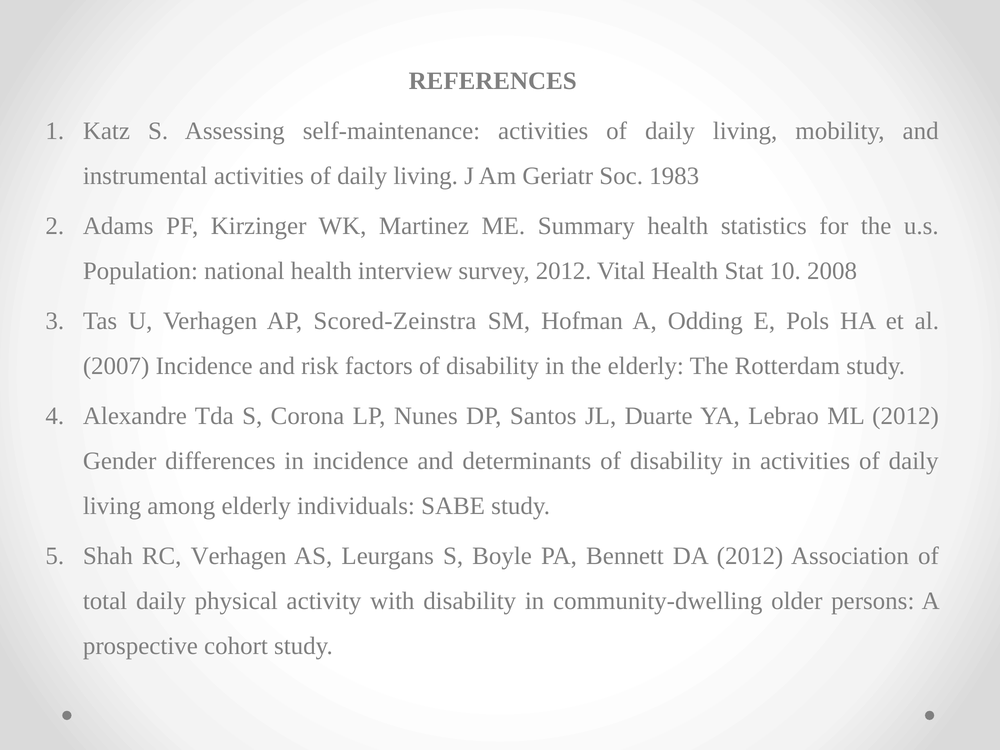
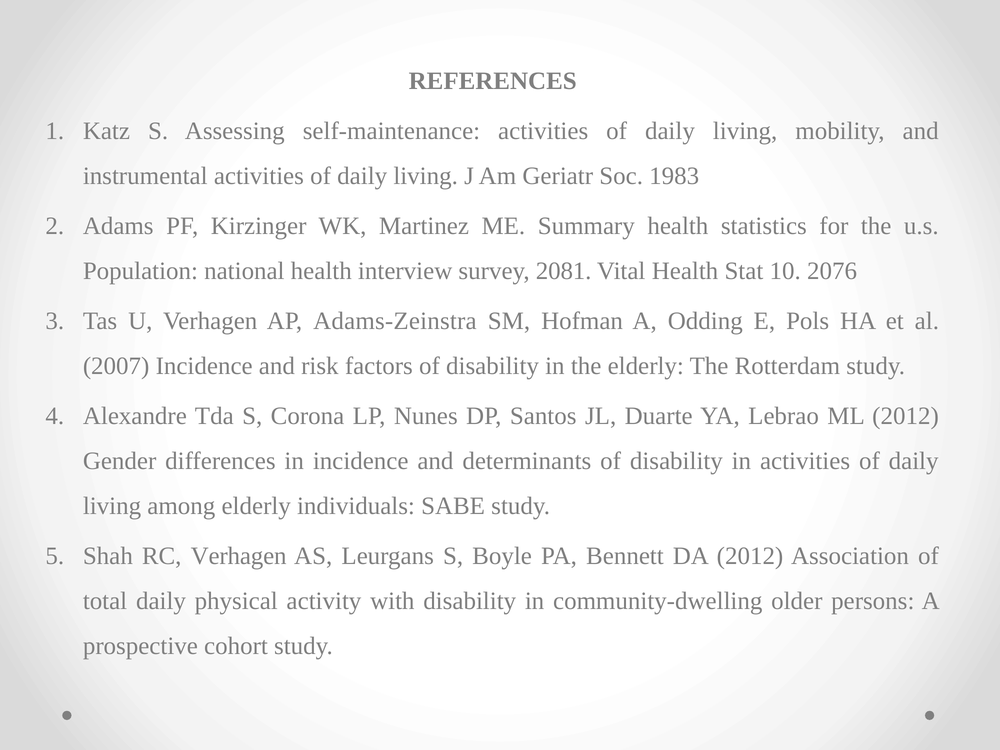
survey 2012: 2012 -> 2081 (564, 271)
2008: 2008 -> 2076 (832, 271)
Scored-Zeinstra: Scored-Zeinstra -> Adams-Zeinstra (395, 321)
